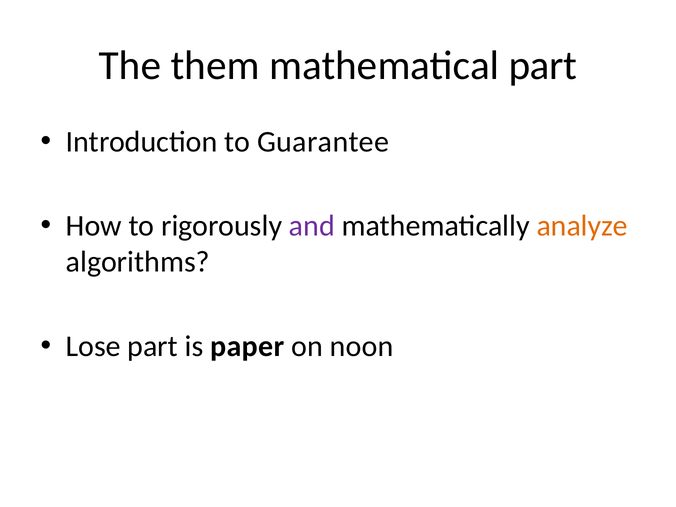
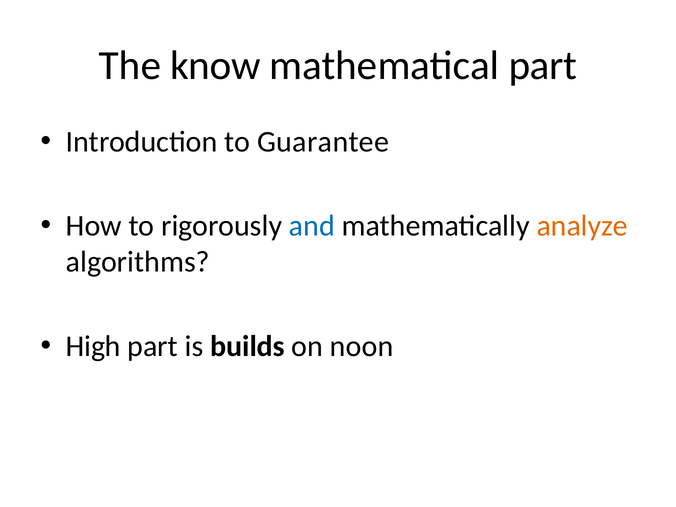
them: them -> know (215, 65)
and colour: purple -> blue (312, 226)
Lose: Lose -> High (93, 346)
paper: paper -> builds (248, 346)
